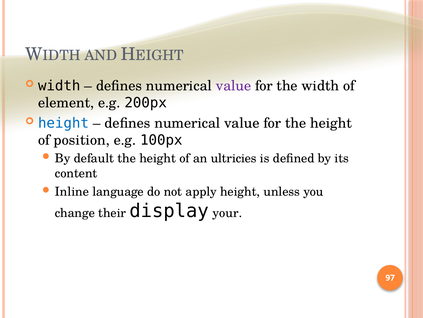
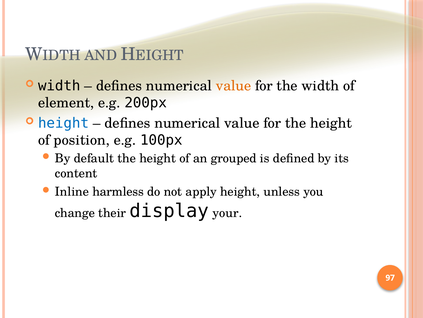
value colour: purple -> orange (234, 86)
ultricies: ultricies -> grouped (234, 158)
language: language -> harmless (118, 191)
